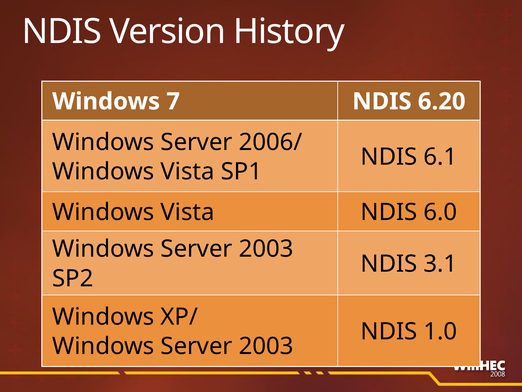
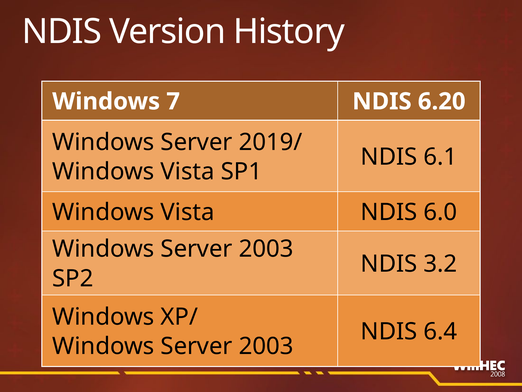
2006/: 2006/ -> 2019/ (270, 142)
3.1: 3.1 -> 3.2 (440, 263)
1.0: 1.0 -> 6.4 (440, 331)
